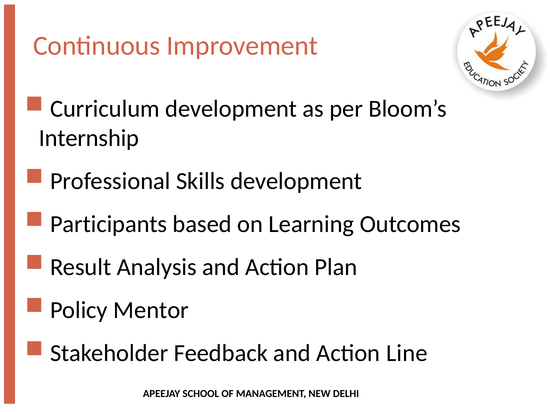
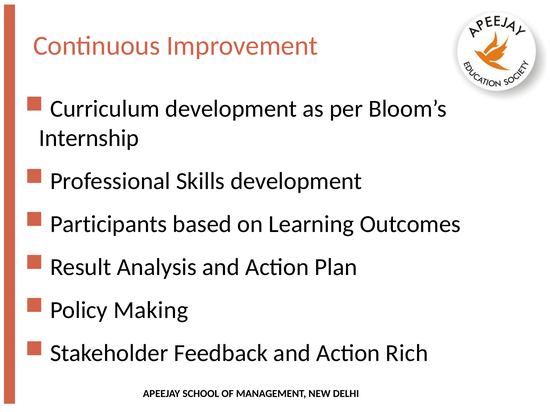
Mentor: Mentor -> Making (151, 311)
Line: Line -> Rich (407, 354)
